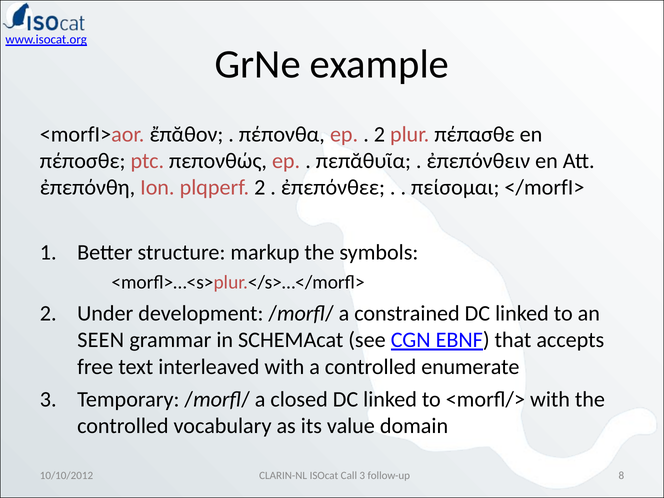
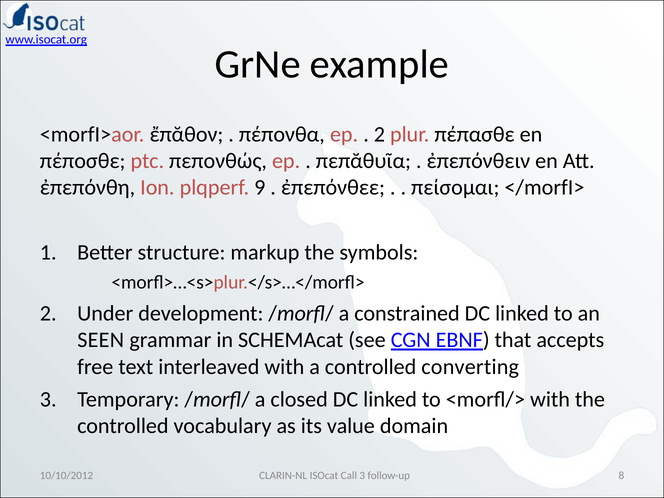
plqperf 2: 2 -> 9 (260, 187)
enumerate: enumerate -> converting (470, 367)
